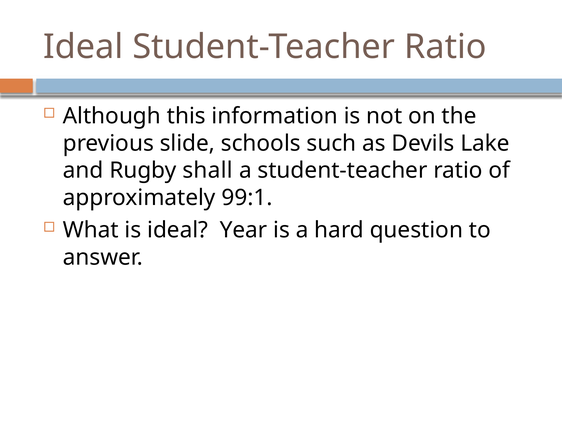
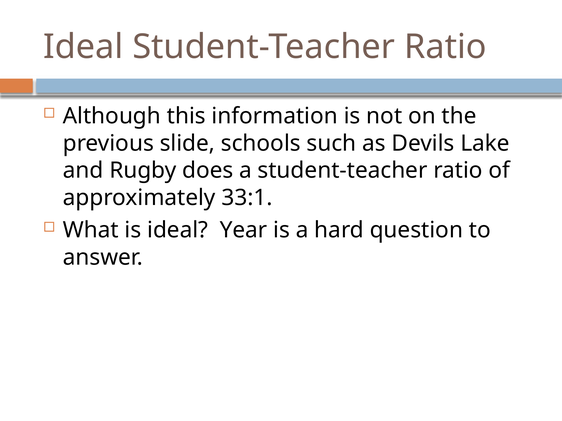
shall: shall -> does (208, 171)
99:1: 99:1 -> 33:1 (247, 198)
